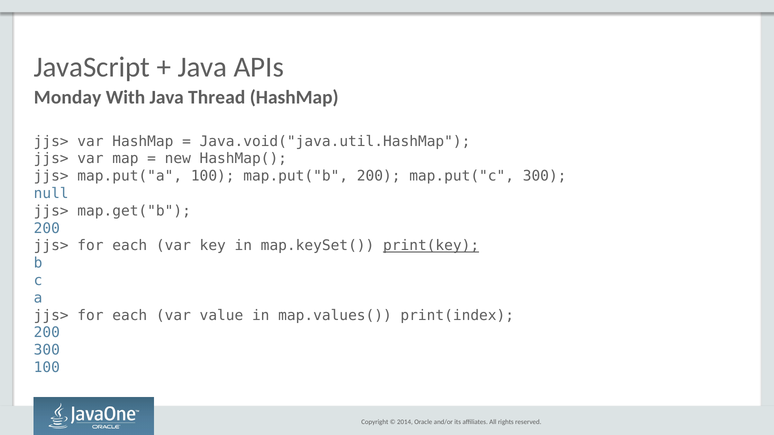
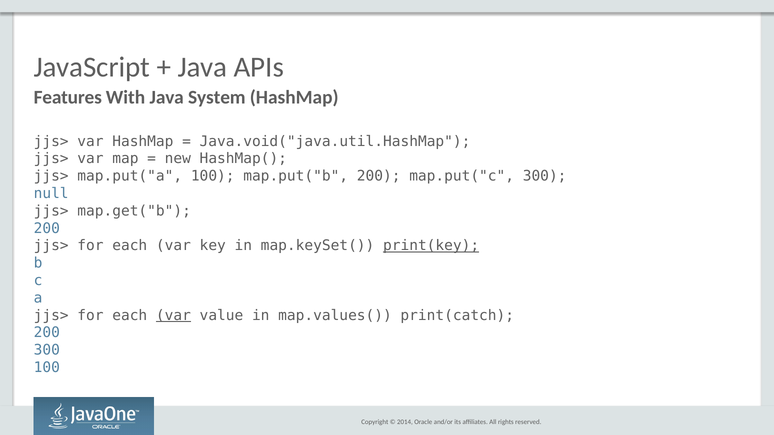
Monday: Monday -> Features (68, 98)
Thread: Thread -> System (217, 98)
var underline: none -> present (173, 316)
print(index: print(index -> print(catch (457, 316)
